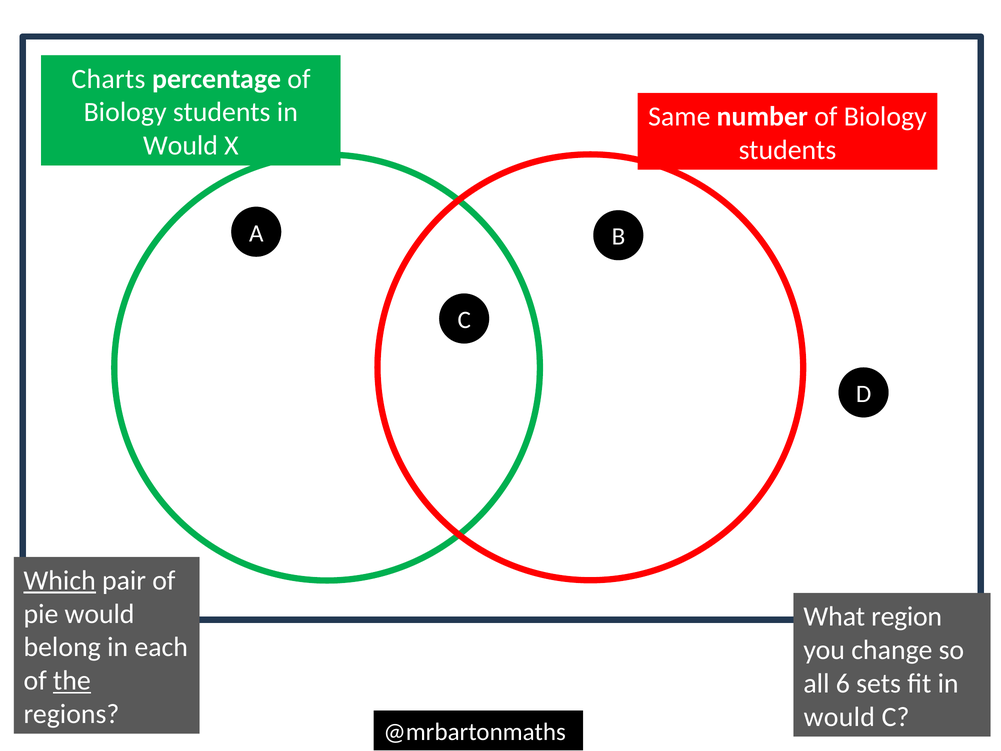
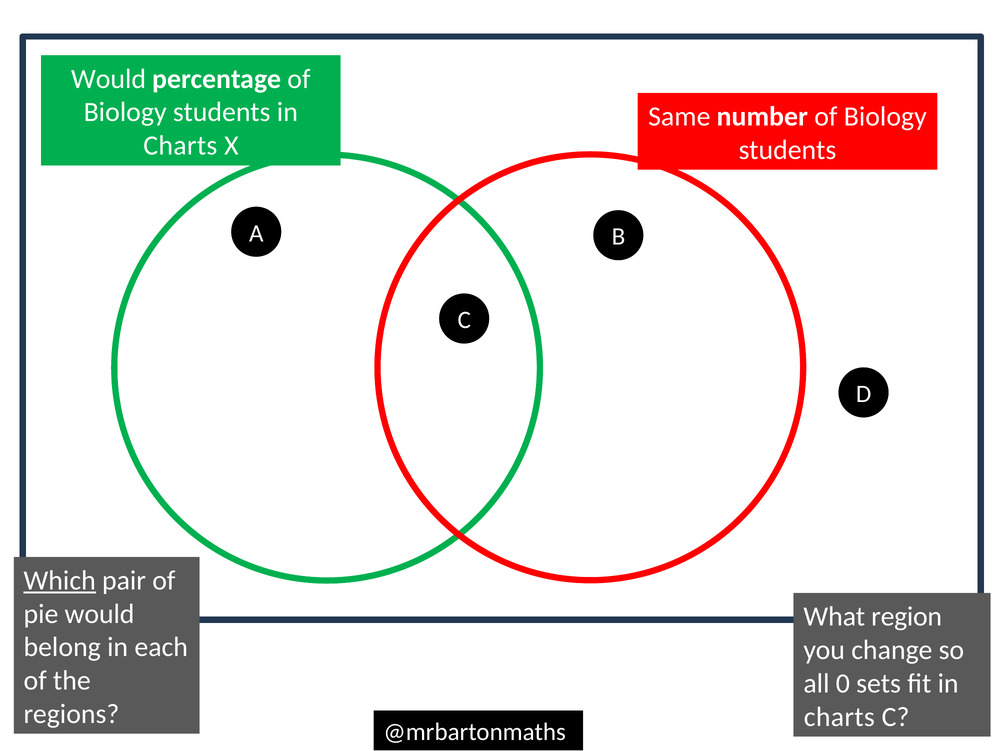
Charts: Charts -> Would (109, 79)
Would: Would -> Charts (180, 146)
the underline: present -> none (72, 680)
6: 6 -> 0 (843, 683)
would: would -> charts (839, 717)
